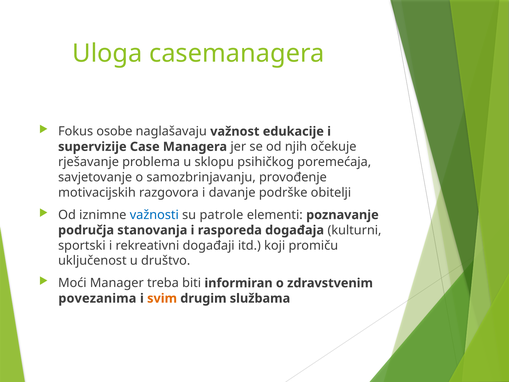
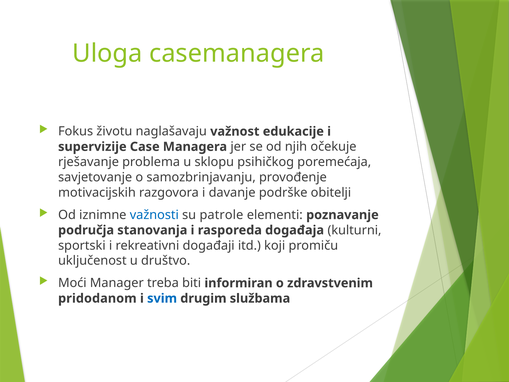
osobe: osobe -> životu (114, 131)
povezanima: povezanima -> pridodanom (97, 298)
svim colour: orange -> blue (162, 298)
